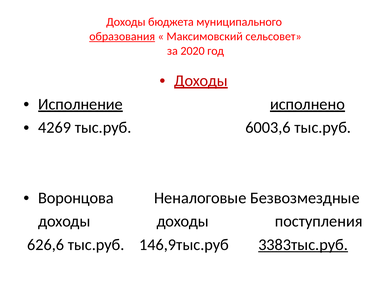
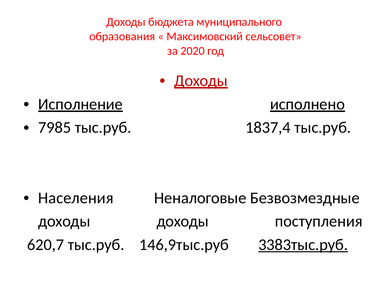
образования underline: present -> none (122, 36)
4269: 4269 -> 7985 (55, 127)
6003,6: 6003,6 -> 1837,4 (268, 127)
Воронцова: Воронцова -> Населения (76, 197)
626,6: 626,6 -> 620,7 (46, 244)
